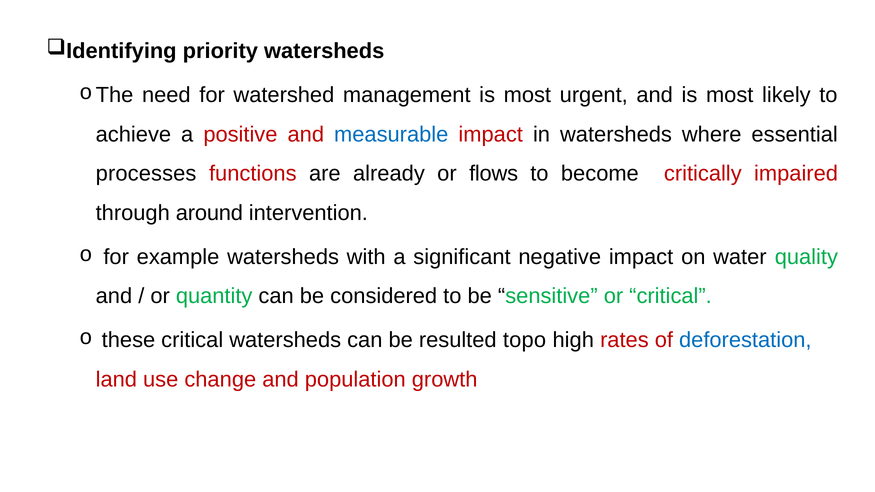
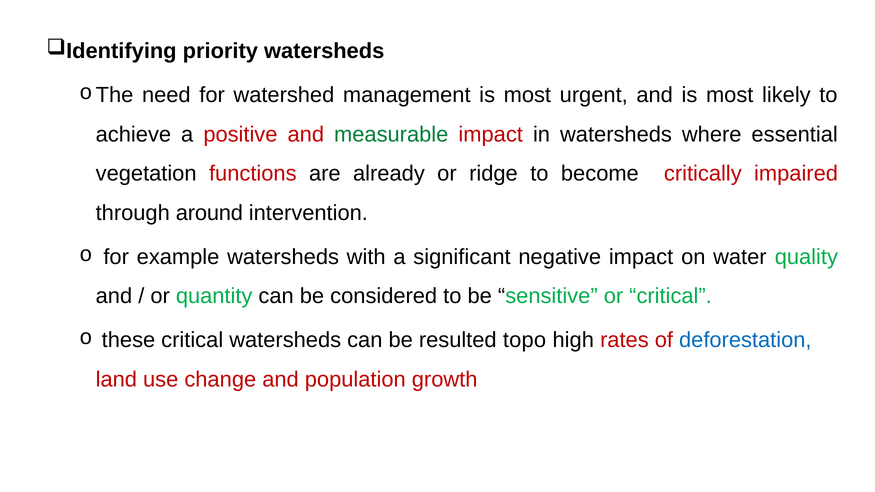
measurable colour: blue -> green (391, 134)
processes: processes -> vegetation (146, 174)
flows: flows -> ridge (494, 174)
